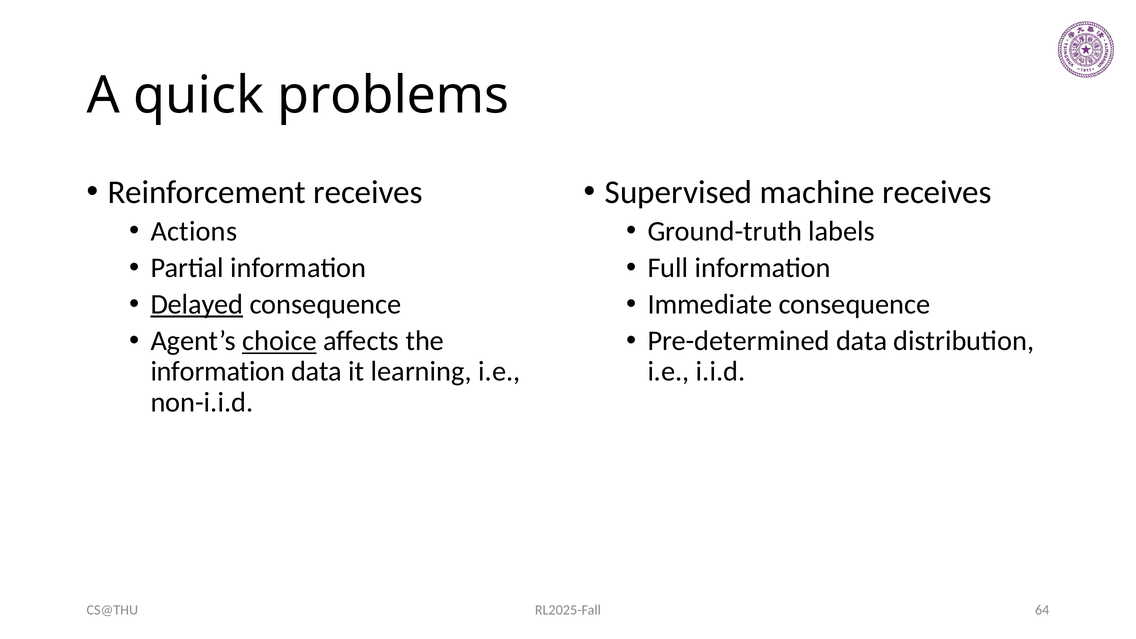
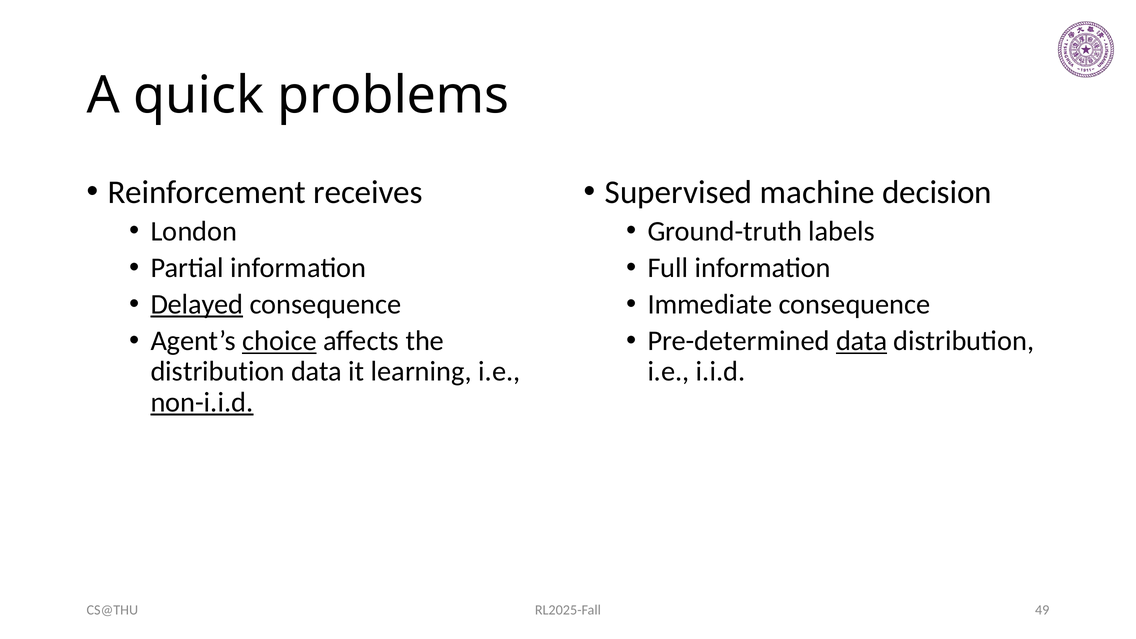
machine receives: receives -> decision (937, 192)
Actions: Actions -> London (194, 231)
data underline: none -> present (862, 341)
information: information -> distribution (218, 372)
non-i.i.d underline: none -> present (202, 402)
64: 64 -> 49 (1042, 610)
